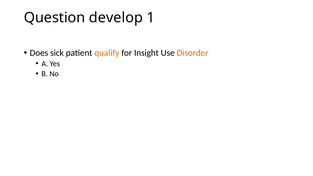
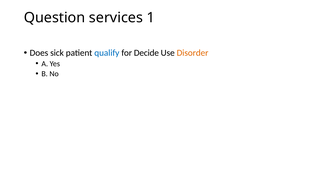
develop: develop -> services (116, 18)
qualify colour: orange -> blue (107, 53)
Insight: Insight -> Decide (146, 53)
